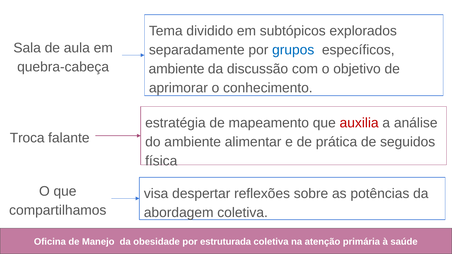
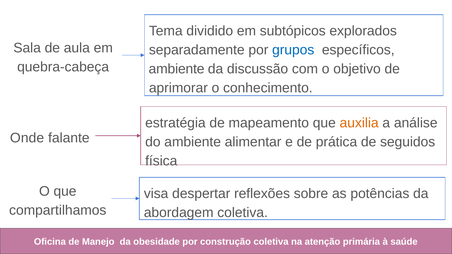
auxilia colour: red -> orange (359, 123)
Troca: Troca -> Onde (27, 138)
estruturada: estruturada -> construção (226, 242)
